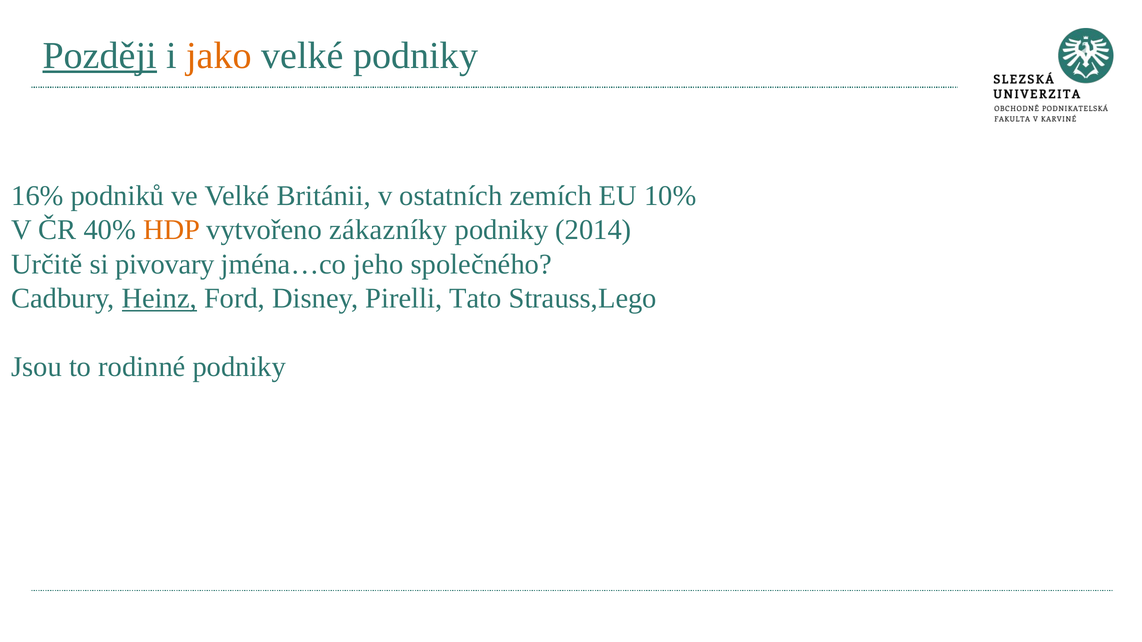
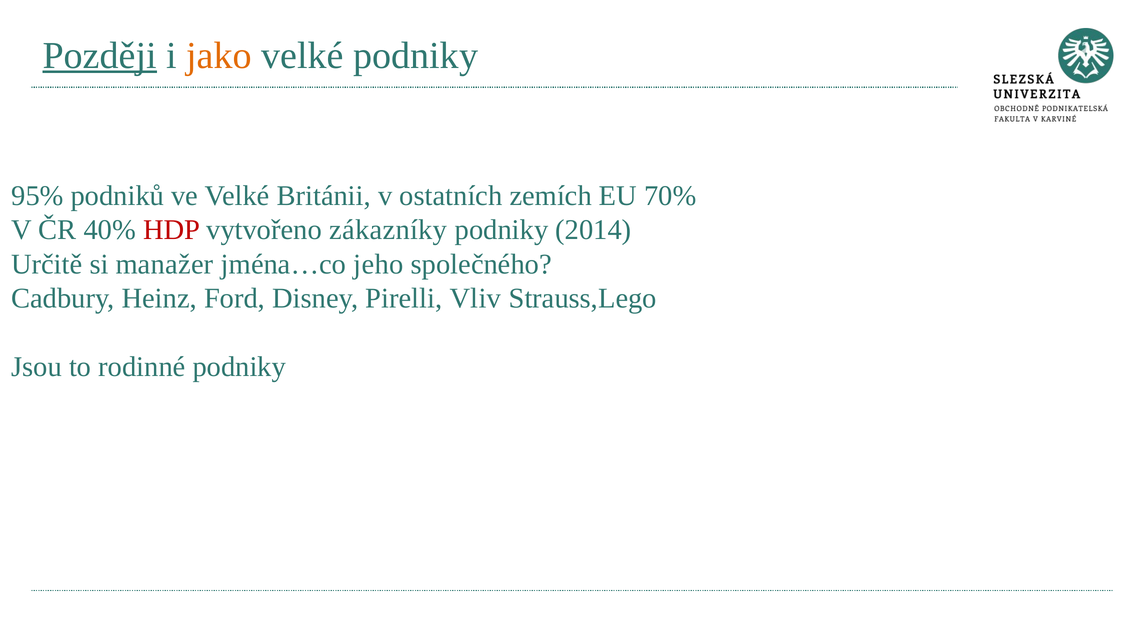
16%: 16% -> 95% (37, 196)
10%: 10% -> 70% (670, 196)
HDP colour: orange -> red (172, 230)
pivovary: pivovary -> manažer (165, 264)
Heinz underline: present -> none (159, 299)
Tato: Tato -> Vliv (475, 299)
